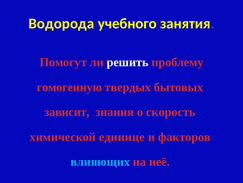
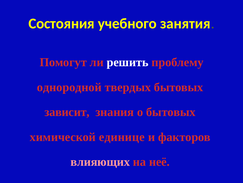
Водорода: Водорода -> Состояния (62, 24)
гомогенную: гомогенную -> однородной (69, 87)
о скорость: скорость -> бытовых (171, 112)
влияющих colour: light blue -> pink (100, 161)
